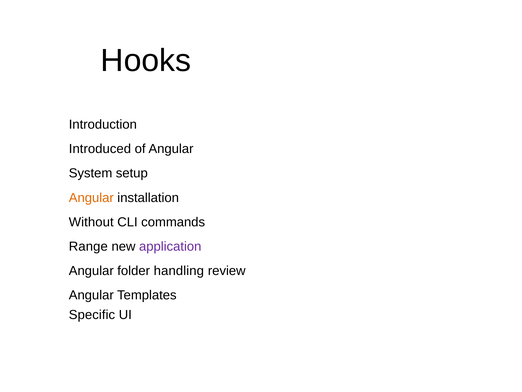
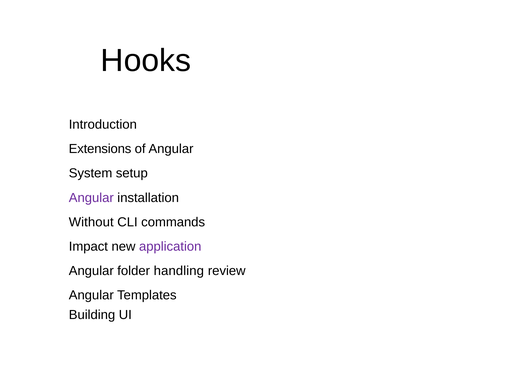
Introduced: Introduced -> Extensions (100, 149)
Angular colour: orange -> purple (91, 197)
Range: Range -> Impact (88, 246)
Specific: Specific -> Building (92, 315)
